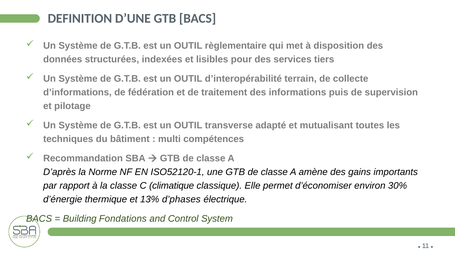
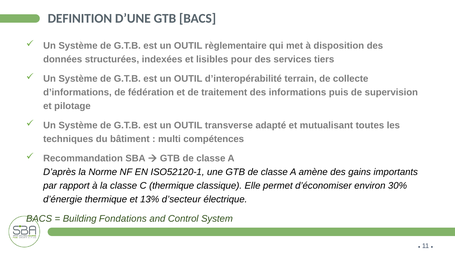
C climatique: climatique -> thermique (172, 186)
d’phases: d’phases -> d’secteur (181, 199)
